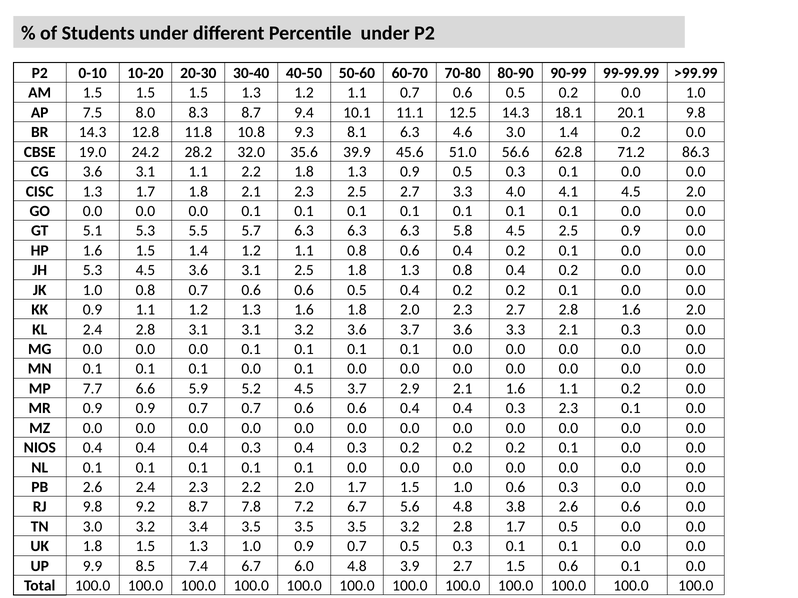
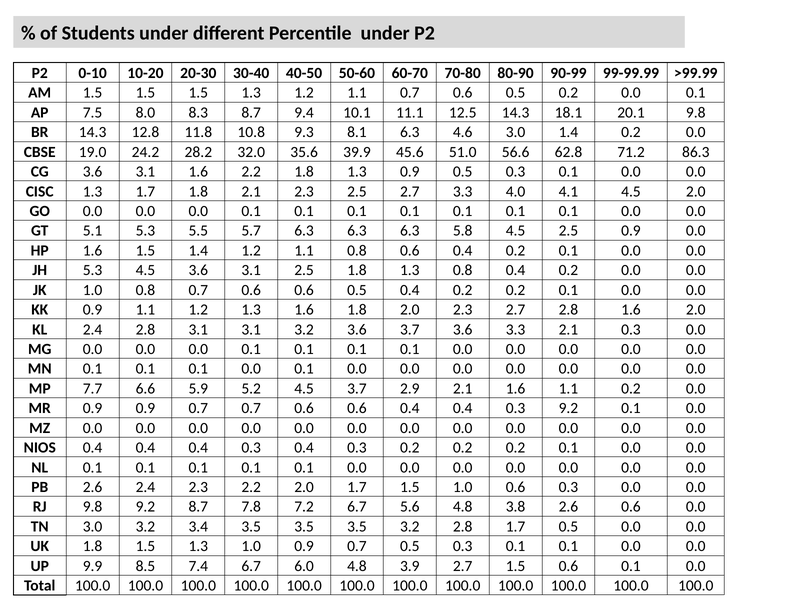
0.2 0.0 1.0: 1.0 -> 0.1 (696, 93)
3.1 1.1: 1.1 -> 1.6 (198, 172)
0.3 2.3: 2.3 -> 9.2 (568, 409)
